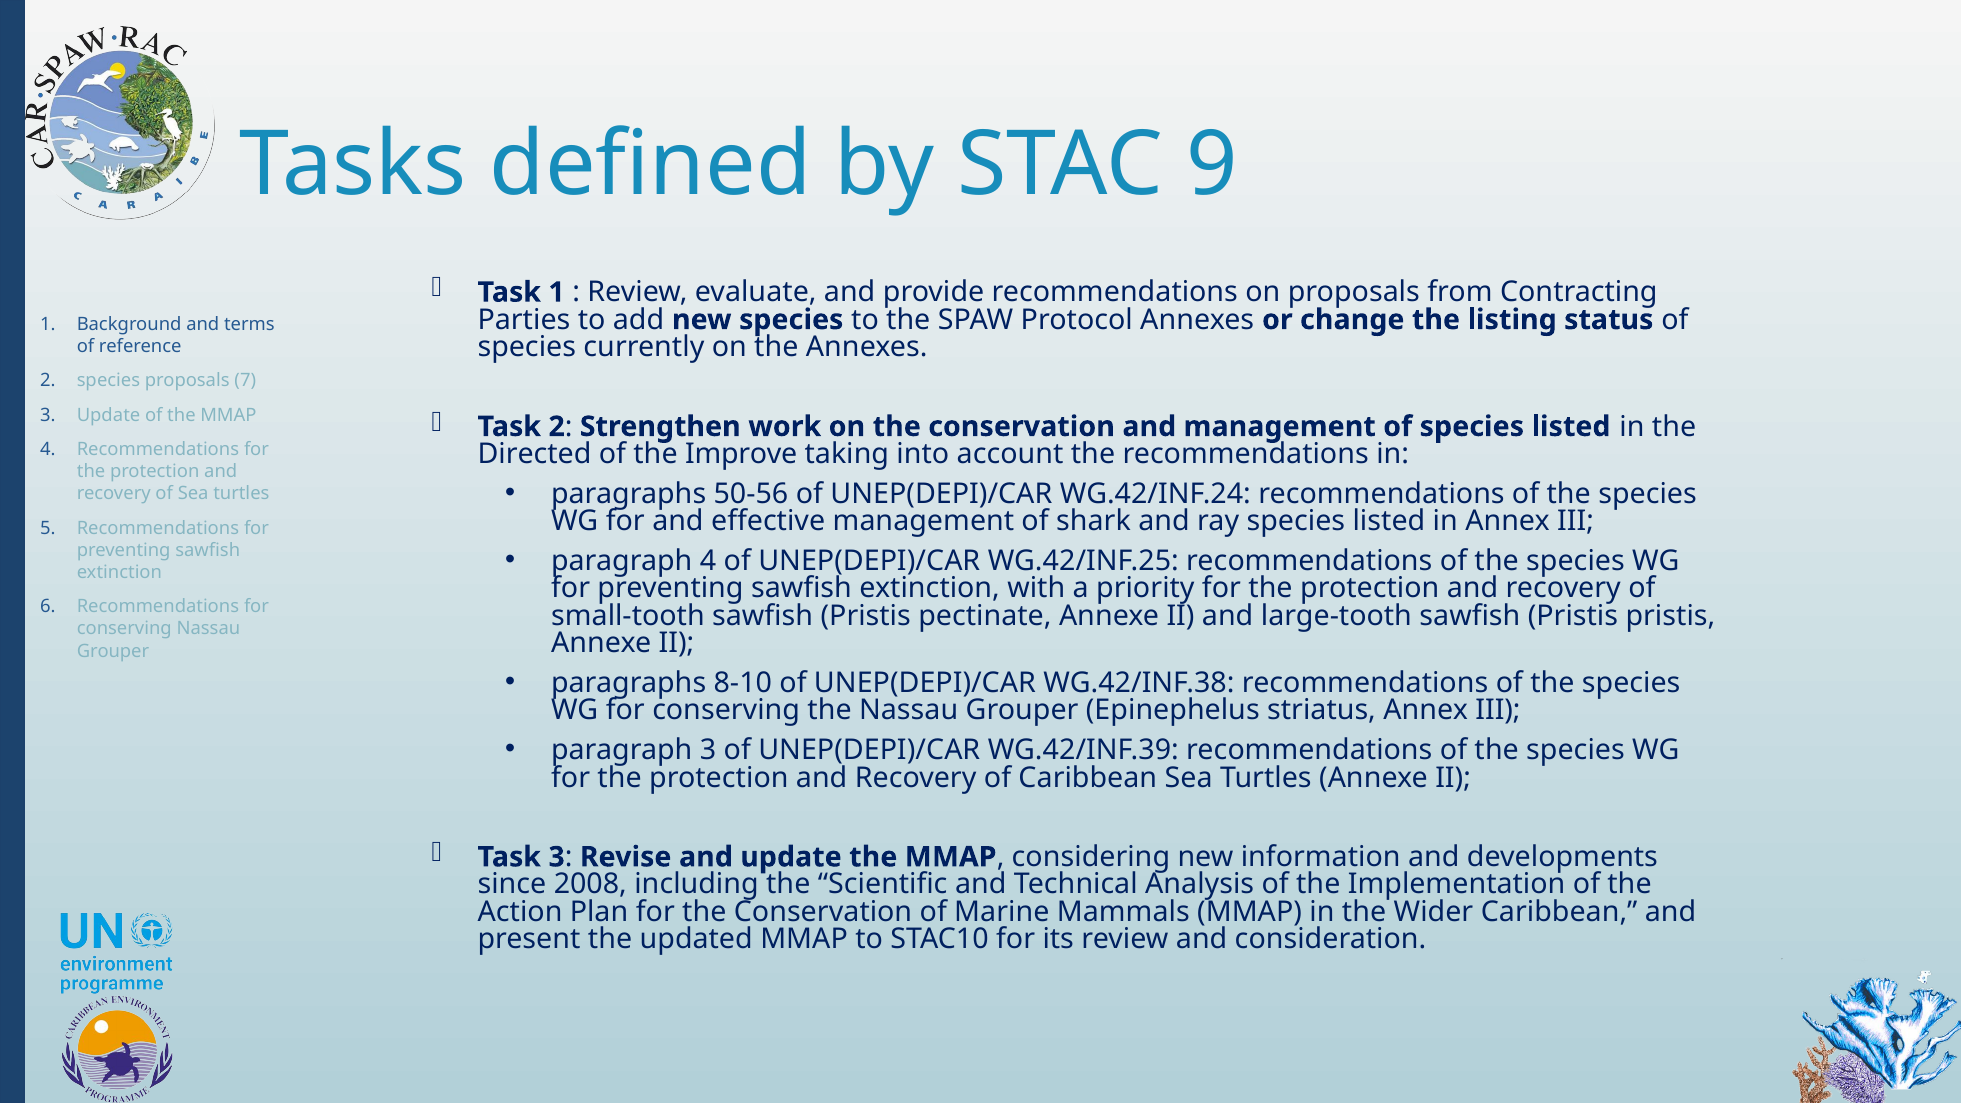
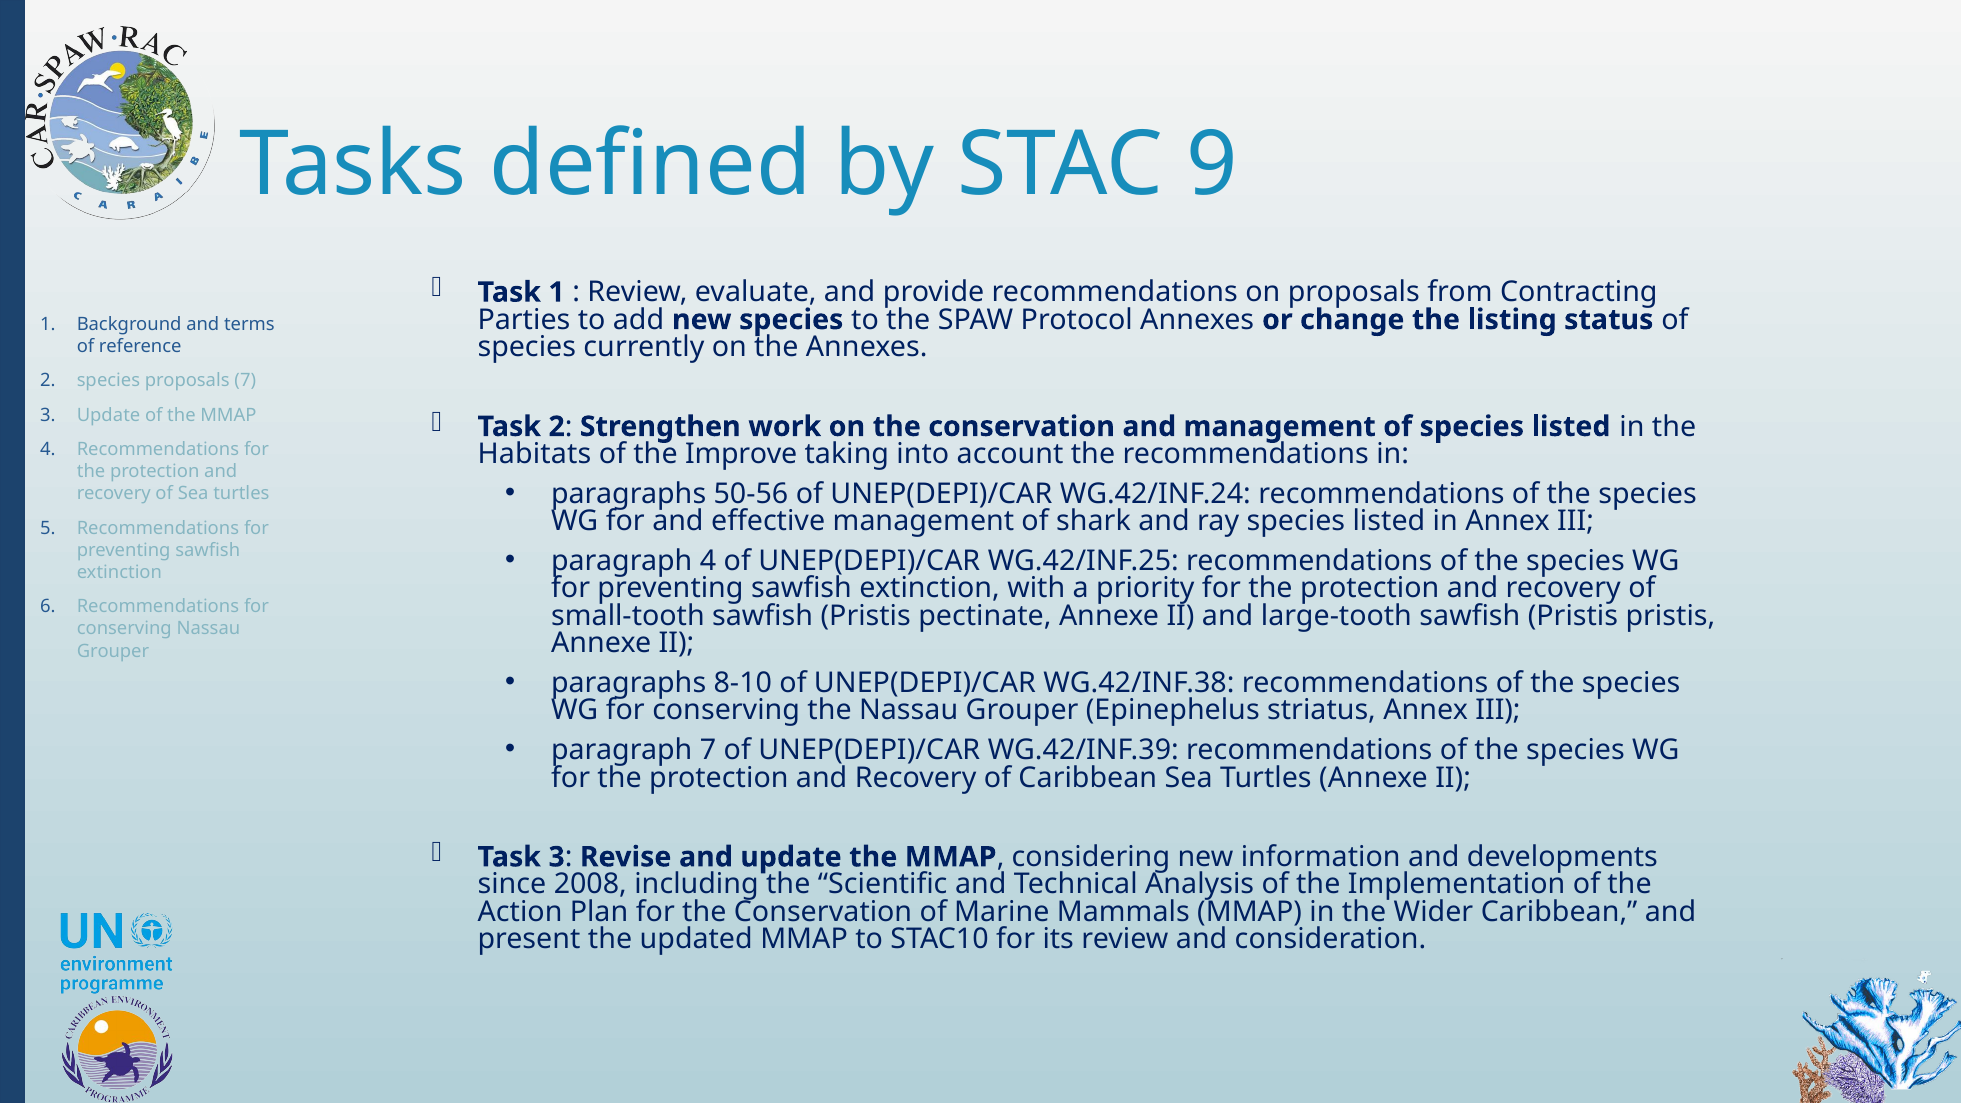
Directed: Directed -> Habitats (534, 454)
paragraph 3: 3 -> 7 (708, 750)
